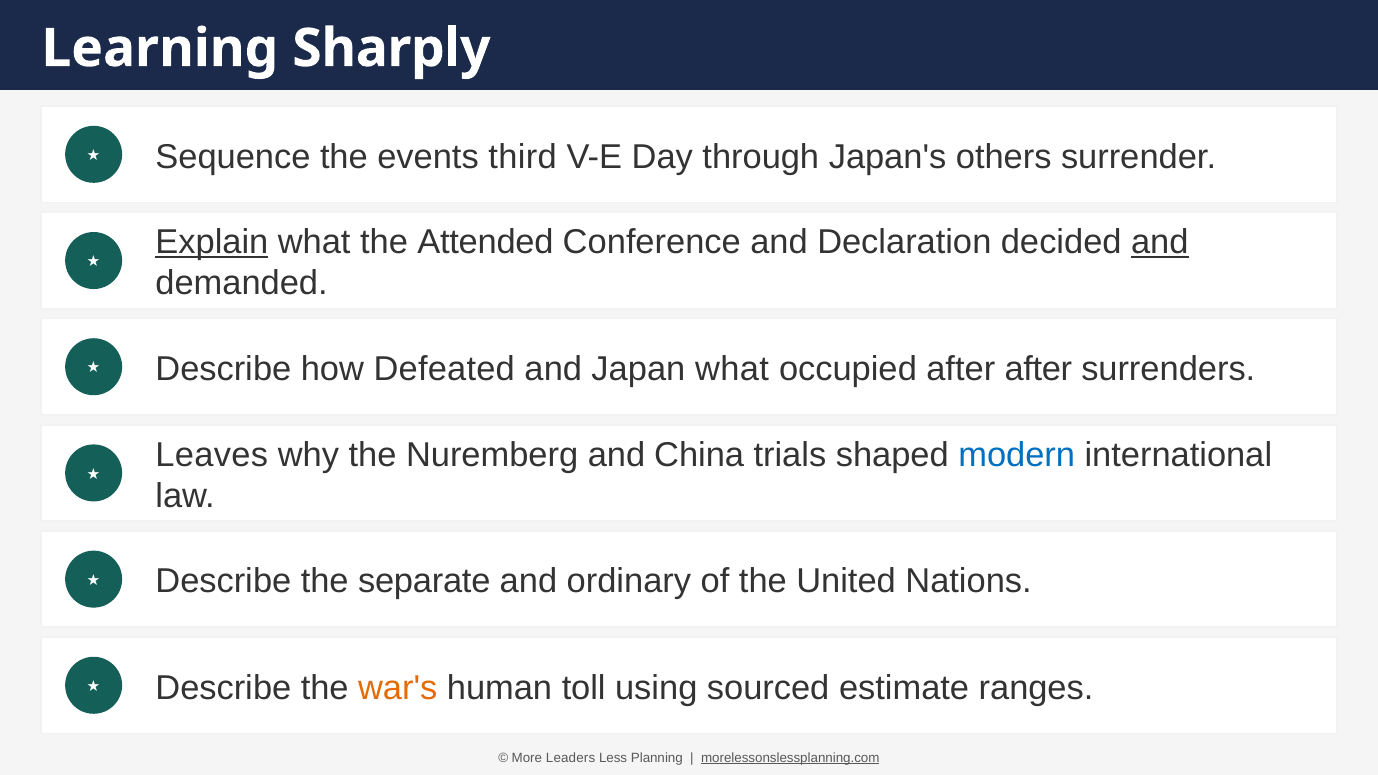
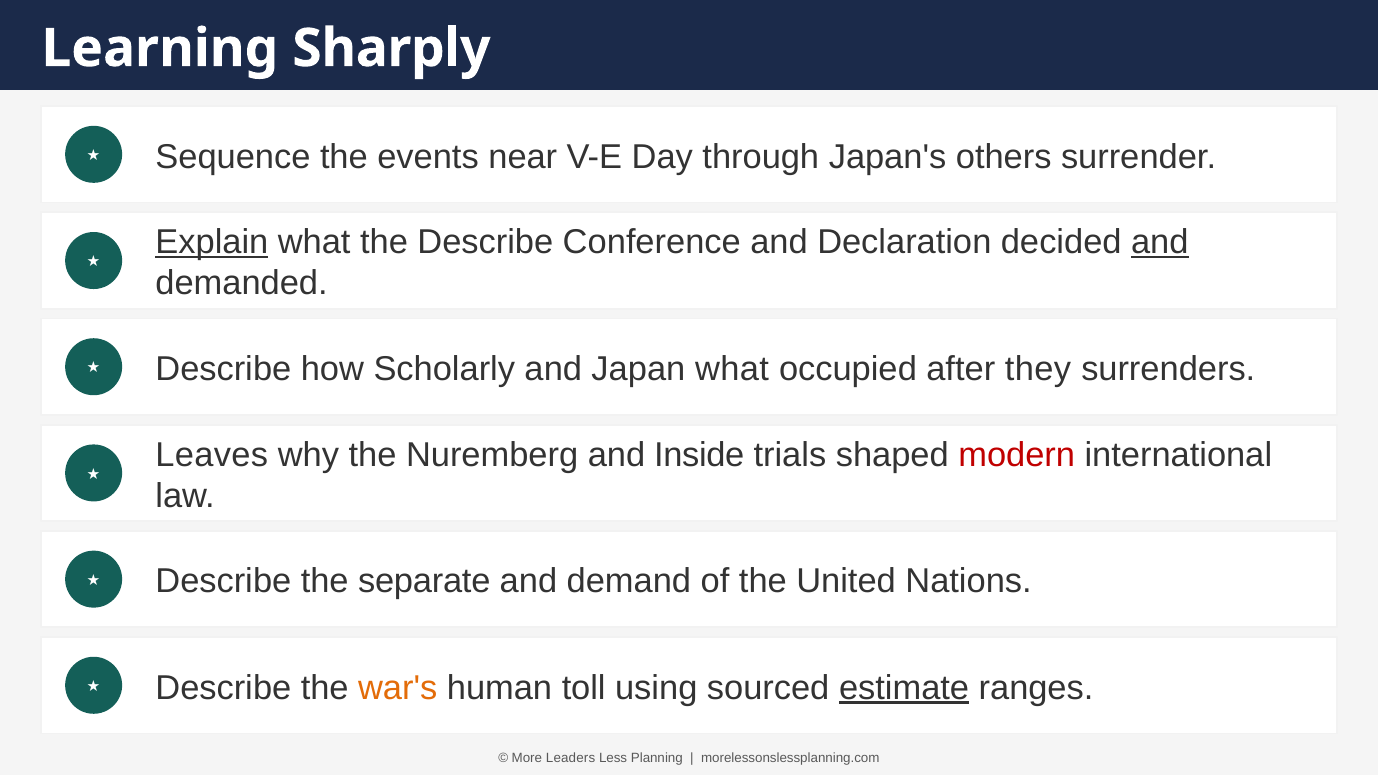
third: third -> near (523, 157)
the Attended: Attended -> Describe (485, 242)
Defeated: Defeated -> Scholarly (444, 369)
after after: after -> they (1038, 369)
China: China -> Inside (699, 455)
modern colour: blue -> red (1017, 455)
ordinary: ordinary -> demand (629, 582)
estimate underline: none -> present (904, 688)
morelessonslessplanning.com underline: present -> none (790, 758)
